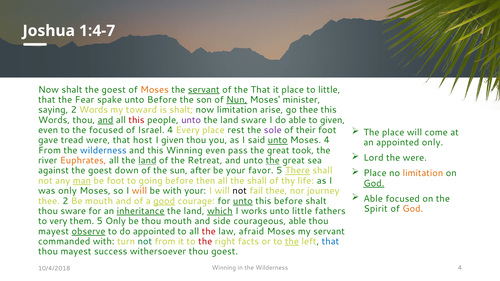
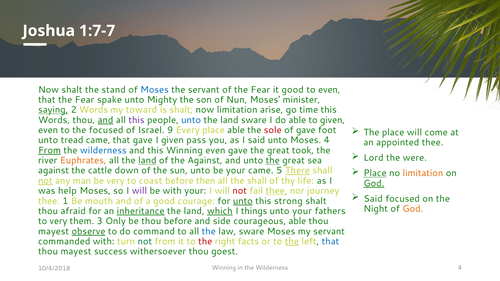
1:4-7: 1:4-7 -> 1:7-7 (97, 31)
goest: goest -> stand (114, 90)
Moses colour: orange -> blue (155, 90)
servant underline: present -> none (204, 90)
of the That: That -> Fear (260, 90)
it place: place -> good (293, 90)
to little: little -> even (329, 90)
unto Before: Before -> Mighty (162, 100)
Nun underline: present -> none (237, 100)
saying underline: none -> present (53, 110)
go thee: thee -> time (309, 110)
this colour: red -> purple (136, 120)
unto colour: purple -> blue (191, 120)
Israel 4: 4 -> 9 (170, 130)
place rest: rest -> able (236, 130)
sole colour: purple -> red (273, 130)
of their: their -> gave (306, 130)
gave: gave -> unto (48, 140)
tread were: were -> came (98, 140)
that host: host -> gave (143, 140)
given thou: thou -> pass (196, 140)
unto underline: present -> none (278, 140)
appointed only: only -> thee (433, 143)
From underline: none -> present (50, 150)
even pass: pass -> gave (238, 150)
the Retreat: Retreat -> Against (205, 161)
goest: goest -> cattle (100, 171)
sun after: after -> unto (200, 171)
your favor: favor -> came (261, 171)
Place underline: none -> present (375, 173)
not underline: none -> present (45, 181)
man underline: present -> none (82, 181)
be foot: foot -> very (116, 181)
going: going -> coast (151, 181)
was only: only -> help (67, 191)
will colour: orange -> purple (139, 191)
not colour: black -> red (240, 191)
thee underline: none -> present (276, 191)
Able: Able -> Said (373, 199)
thee 2: 2 -> 1 (65, 201)
good underline: present -> none (164, 201)
this before: before -> strong (288, 201)
Spirit: Spirit -> Night (376, 209)
thou sware: sware -> afraid (73, 211)
works: works -> things (254, 211)
unto little: little -> your (302, 211)
them 5: 5 -> 3 (100, 221)
thou mouth: mouth -> before (178, 221)
do appointed: appointed -> command (154, 231)
the colour: red -> blue (209, 231)
law afraid: afraid -> sware (252, 231)
